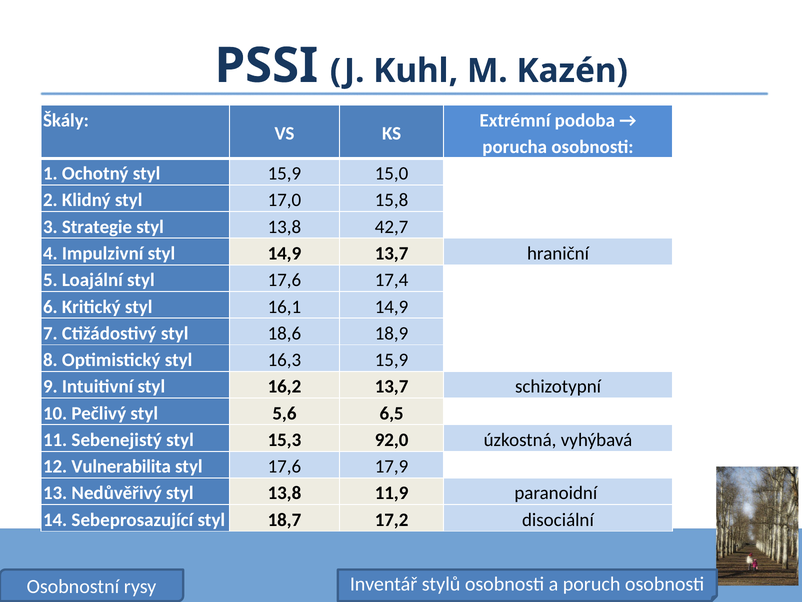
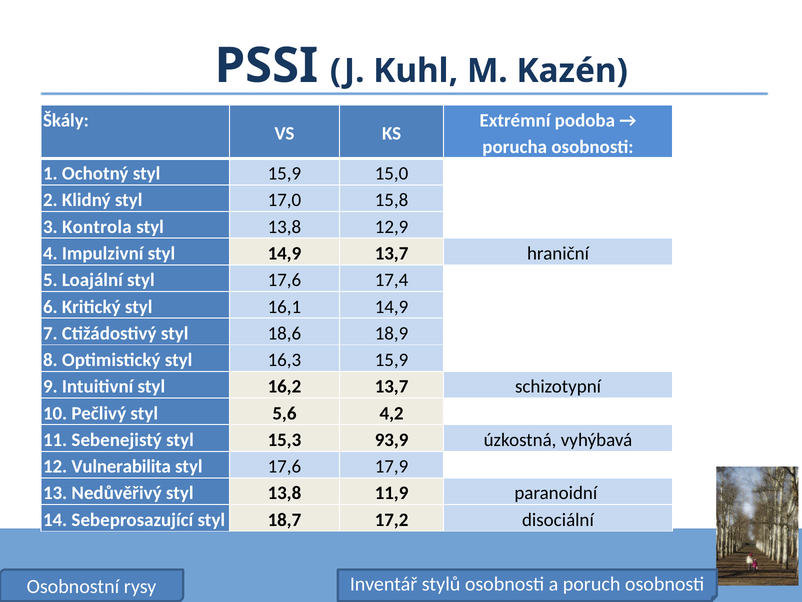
Strategie: Strategie -> Kontrola (97, 227)
42,7: 42,7 -> 12,9 (392, 227)
6,5: 6,5 -> 4,2 (392, 413)
92,0: 92,0 -> 93,9 (392, 440)
